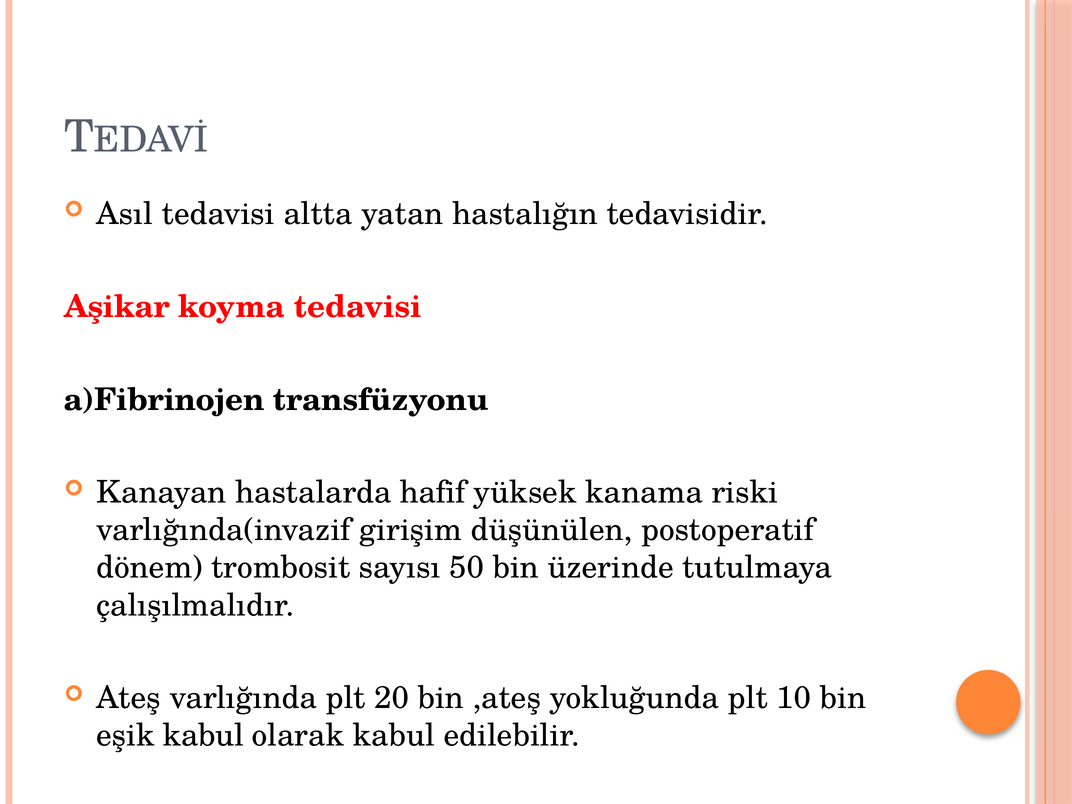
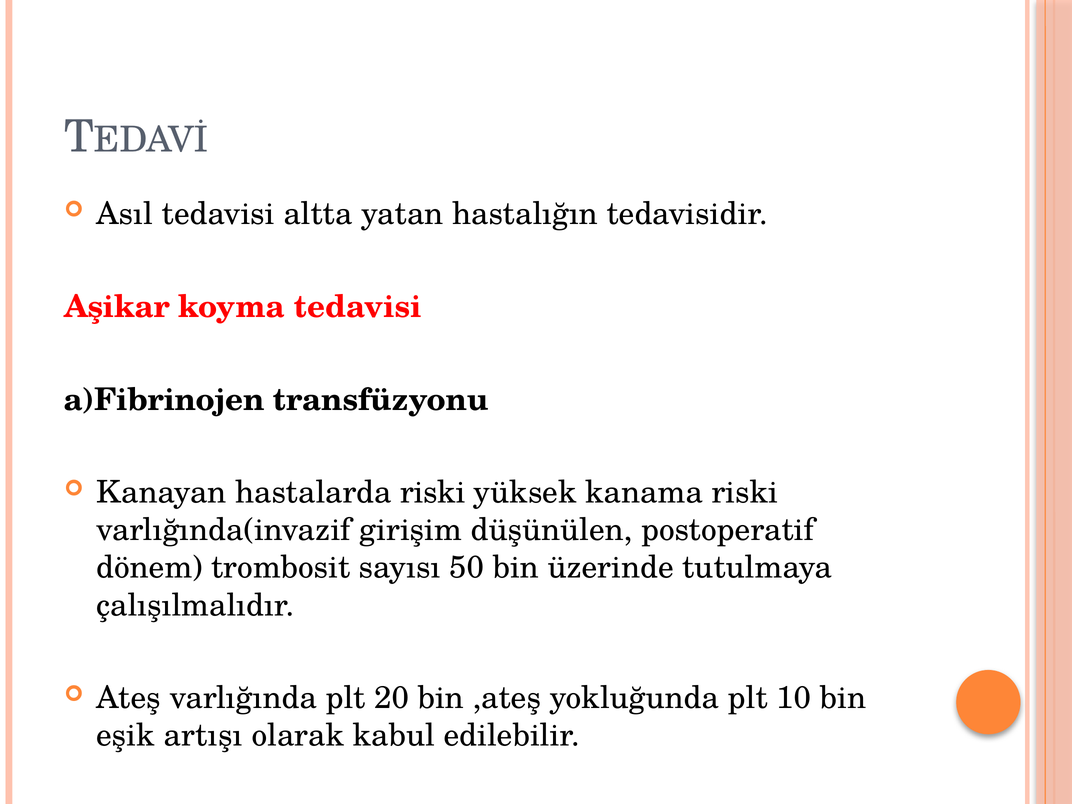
hastalarda hafif: hafif -> riski (433, 493)
eşik kabul: kabul -> artışı (203, 736)
